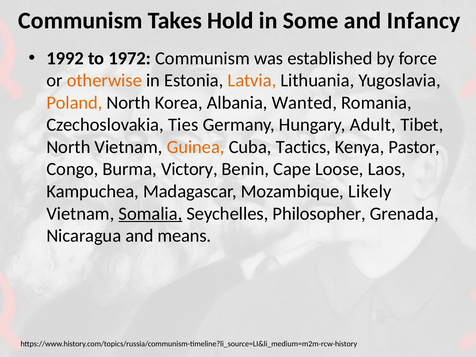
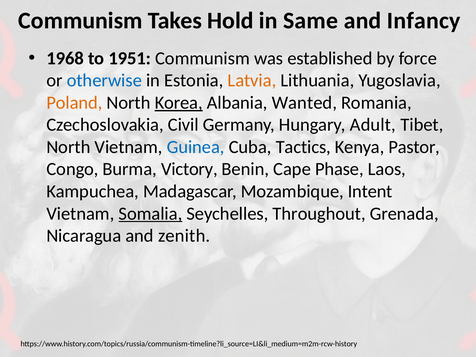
Some: Some -> Same (311, 21)
1992: 1992 -> 1968 (65, 58)
1972: 1972 -> 1951 (130, 58)
otherwise colour: orange -> blue (104, 81)
Korea underline: none -> present (179, 103)
Ties: Ties -> Civil (183, 125)
Guinea colour: orange -> blue (196, 147)
Loose: Loose -> Phase (339, 169)
Likely: Likely -> Intent (370, 191)
Philosopher: Philosopher -> Throughout (319, 214)
means: means -> zenith (184, 236)
